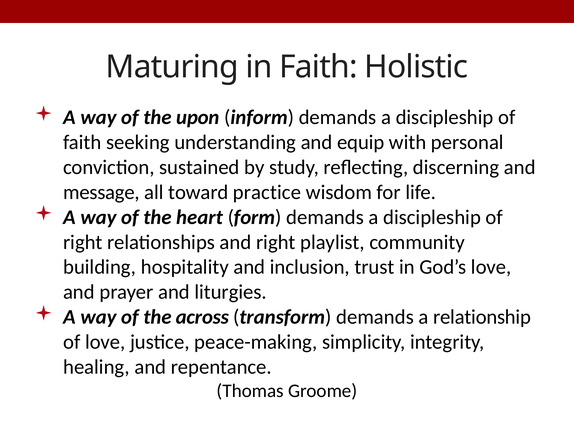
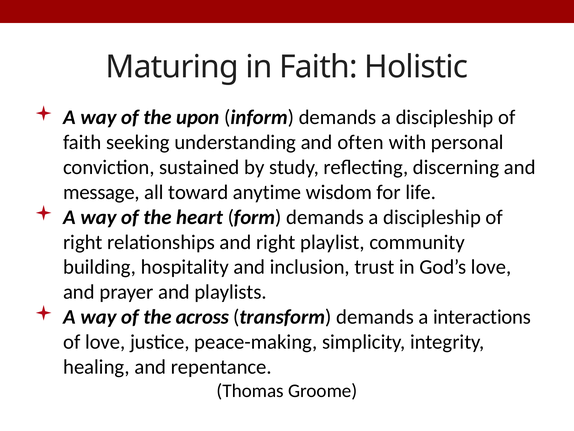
equip: equip -> often (361, 142)
practice: practice -> anytime (267, 192)
liturgies: liturgies -> playlists (231, 292)
relationship: relationship -> interactions (482, 317)
